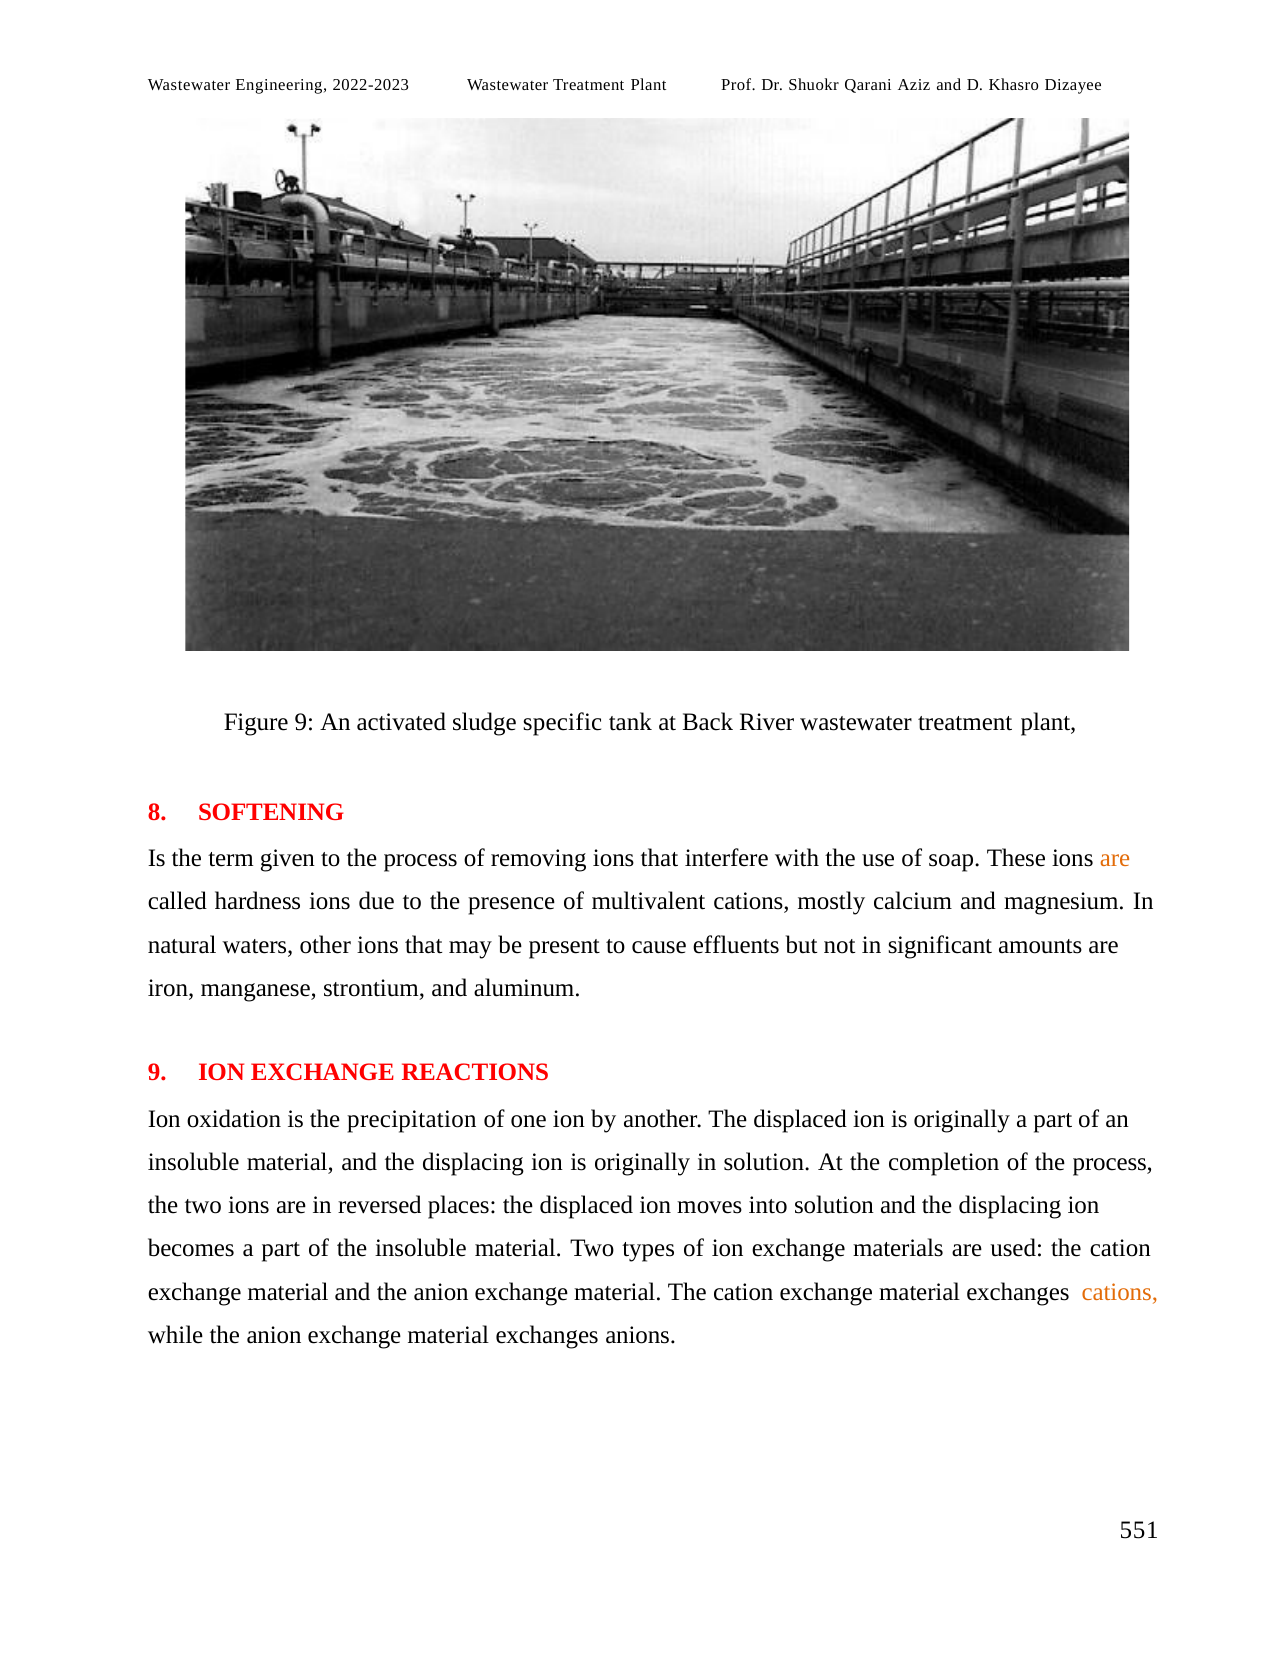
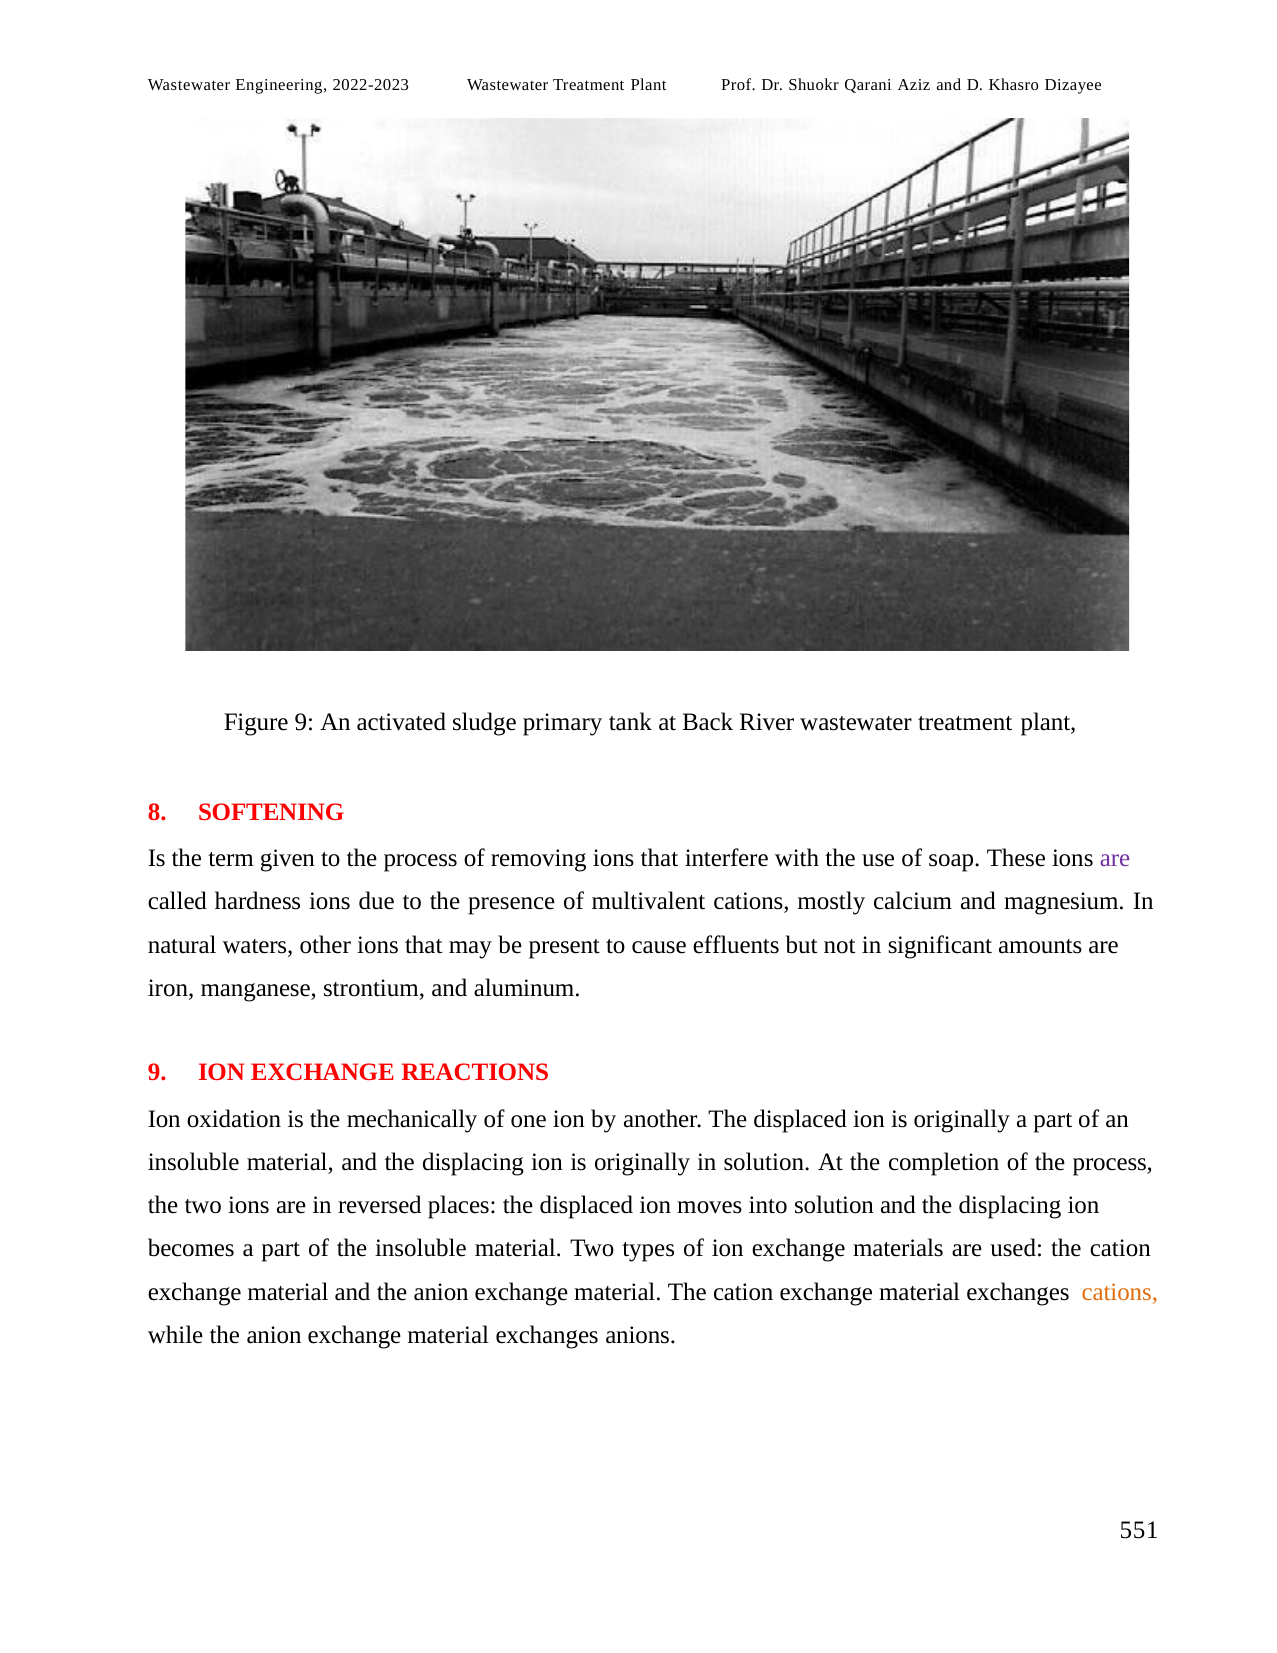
specific: specific -> primary (563, 722)
are colour: orange -> purple (1115, 858)
precipitation: precipitation -> mechanically (412, 1119)
